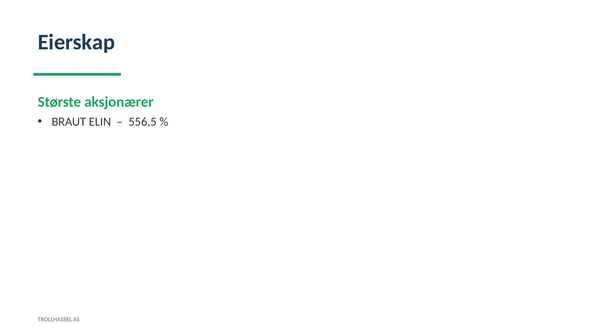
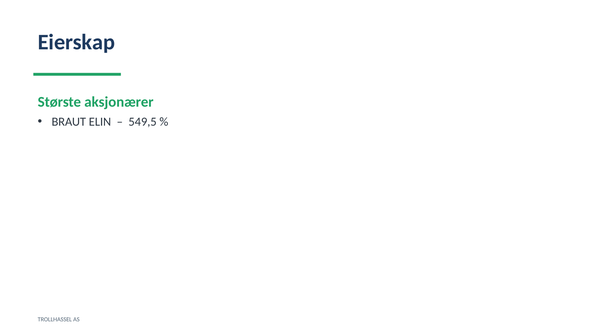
556,5: 556,5 -> 549,5 (143, 122)
